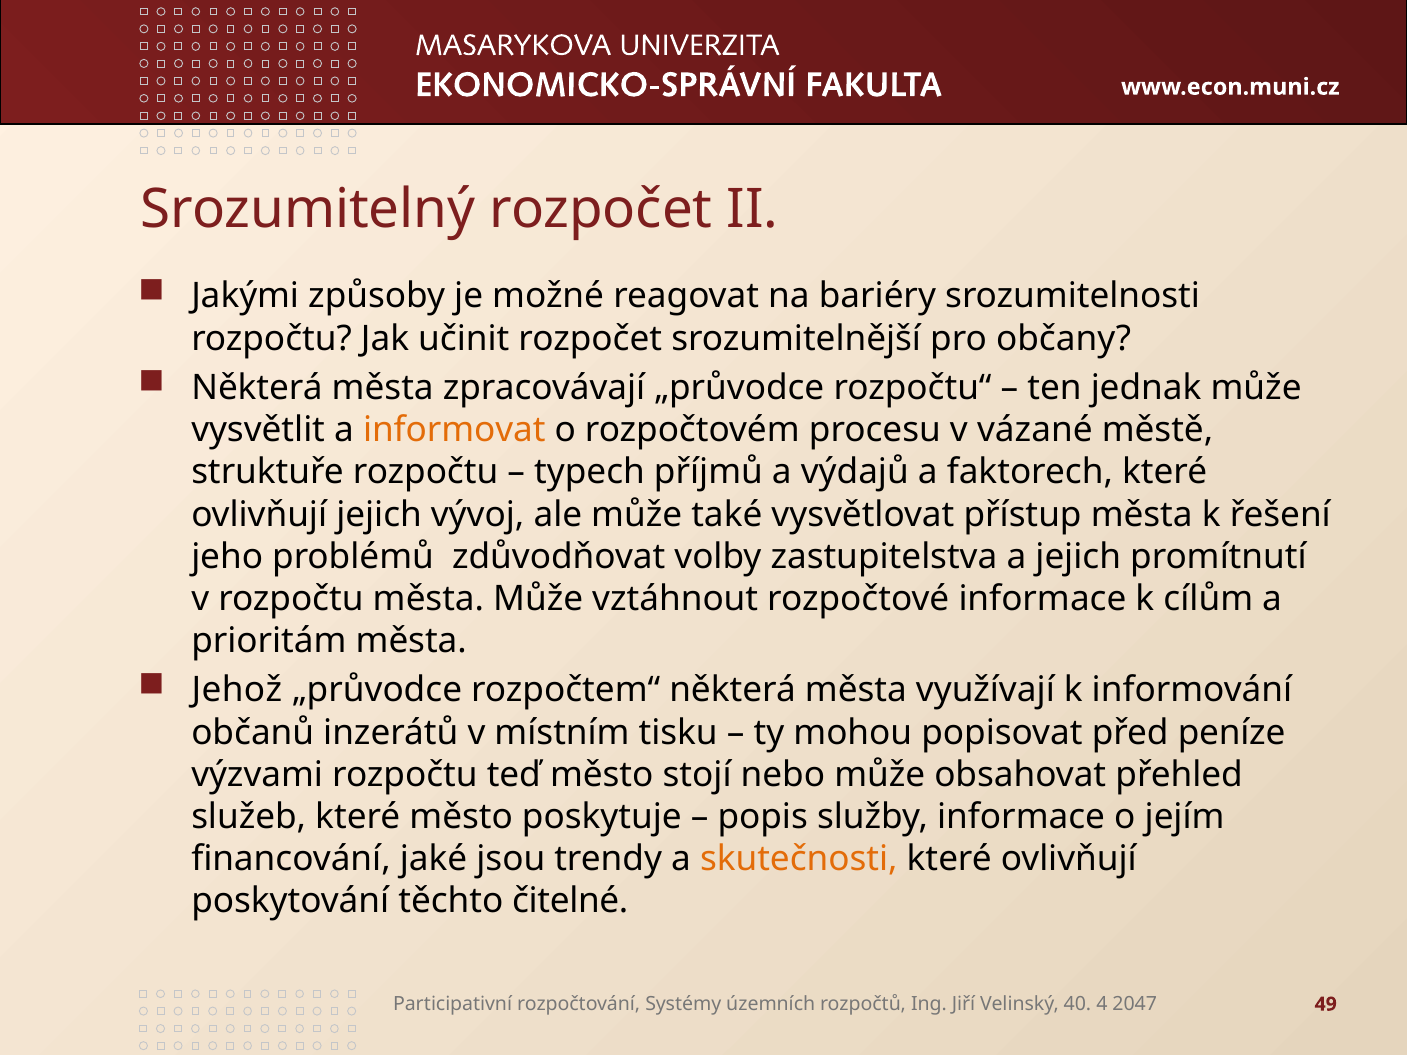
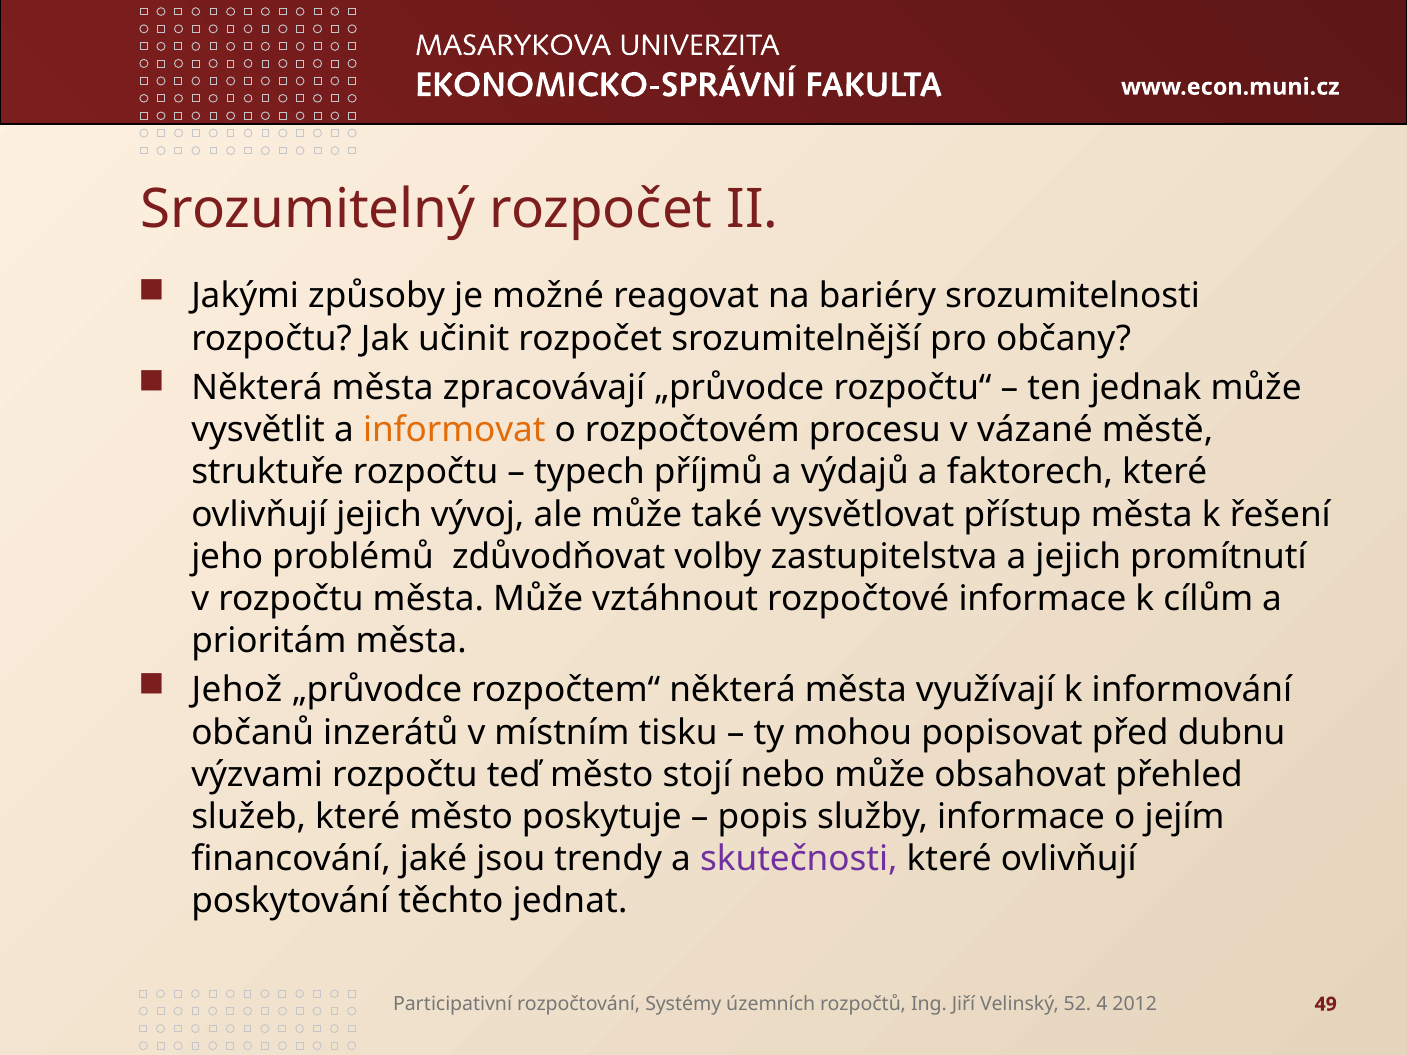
peníze: peníze -> dubnu (1232, 733)
skutečnosti colour: orange -> purple (799, 859)
čitelné: čitelné -> jednat (570, 901)
40: 40 -> 52 (1077, 1004)
2047: 2047 -> 2012 (1135, 1004)
